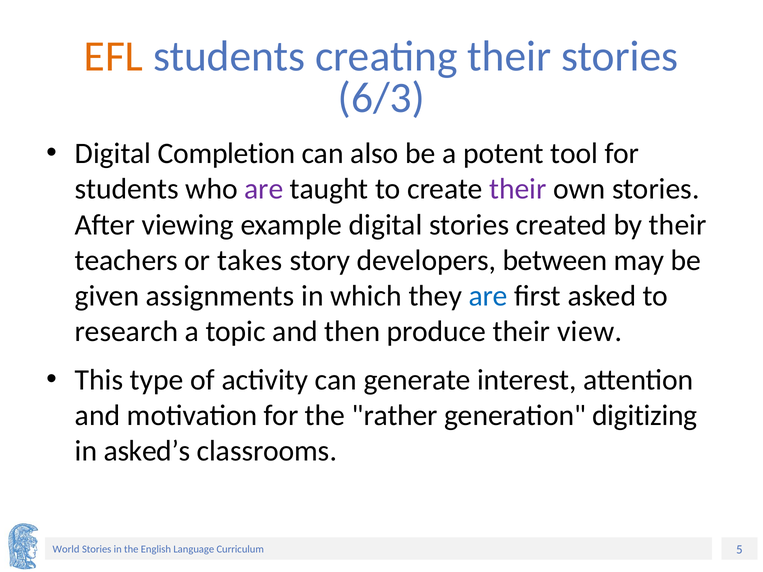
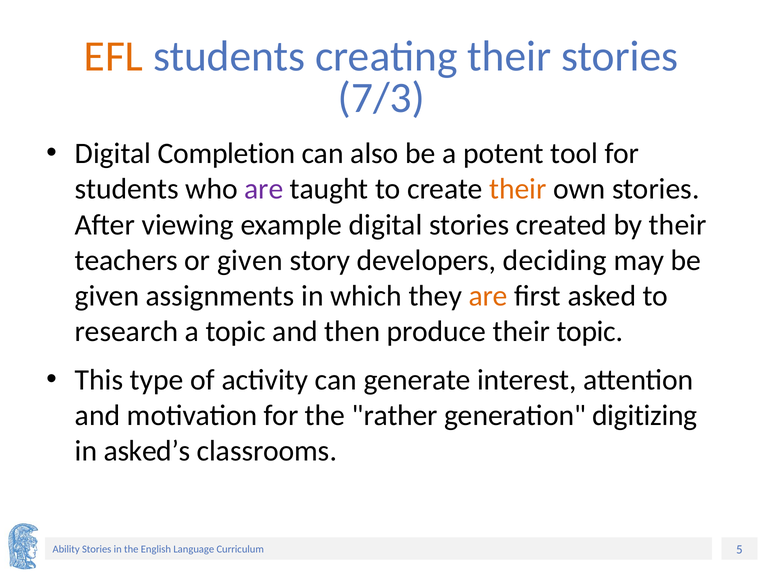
6/3: 6/3 -> 7/3 (381, 98)
their colour: purple -> orange (518, 189)
or takes: takes -> given (250, 261)
between: between -> deciding (555, 261)
are colour: blue -> orange (488, 296)
their view: view -> topic (590, 332)
World: World -> Ability (66, 549)
